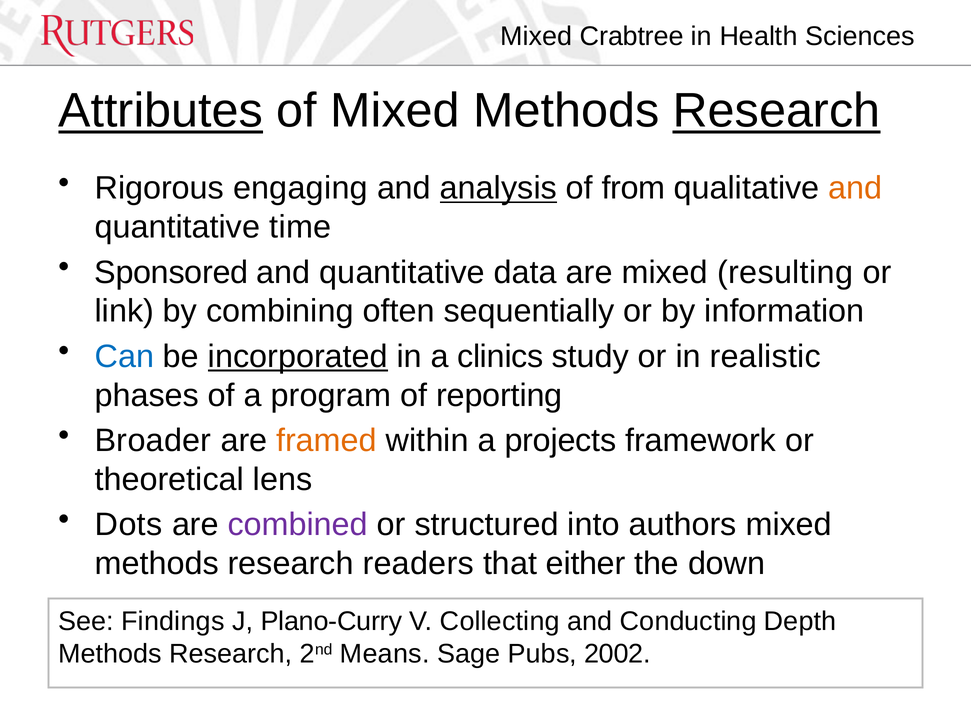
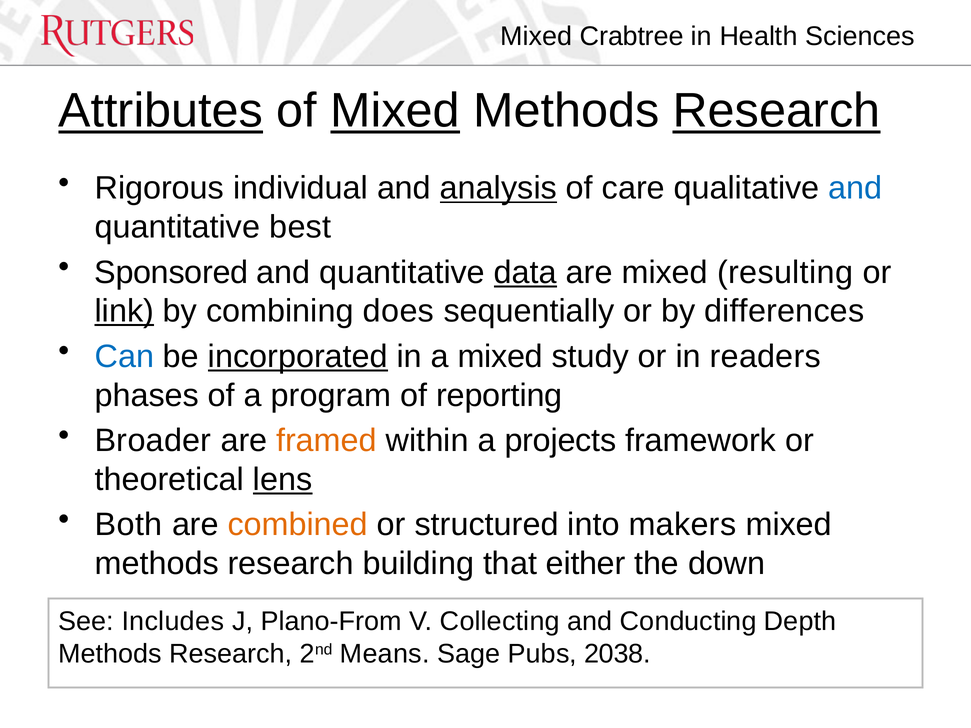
Mixed underline: none -> present (395, 111)
engaging: engaging -> individual (301, 188)
from: from -> care (633, 188)
and colour: orange -> blue (855, 188)
time: time -> best (300, 227)
data underline: none -> present (525, 273)
link underline: none -> present (124, 311)
often: often -> does (398, 311)
information: information -> differences (784, 311)
a clinics: clinics -> mixed (500, 357)
realistic: realistic -> readers (765, 357)
lens underline: none -> present (283, 480)
Dots: Dots -> Both (129, 525)
combined colour: purple -> orange (298, 525)
authors: authors -> makers (682, 525)
readers: readers -> building (418, 564)
Findings: Findings -> Includes (173, 622)
Plano-Curry: Plano-Curry -> Plano-From (331, 622)
2002: 2002 -> 2038 (617, 654)
